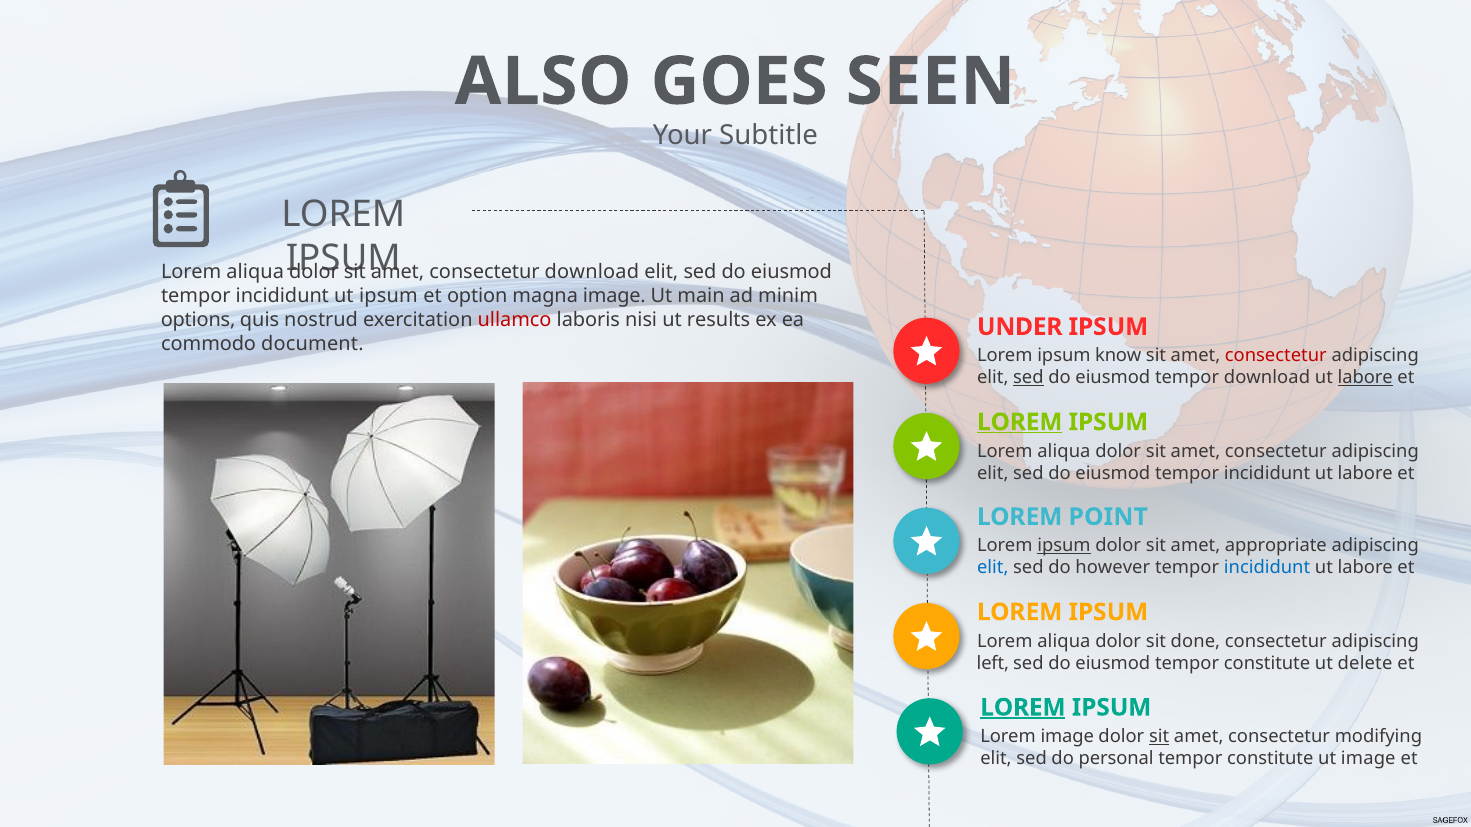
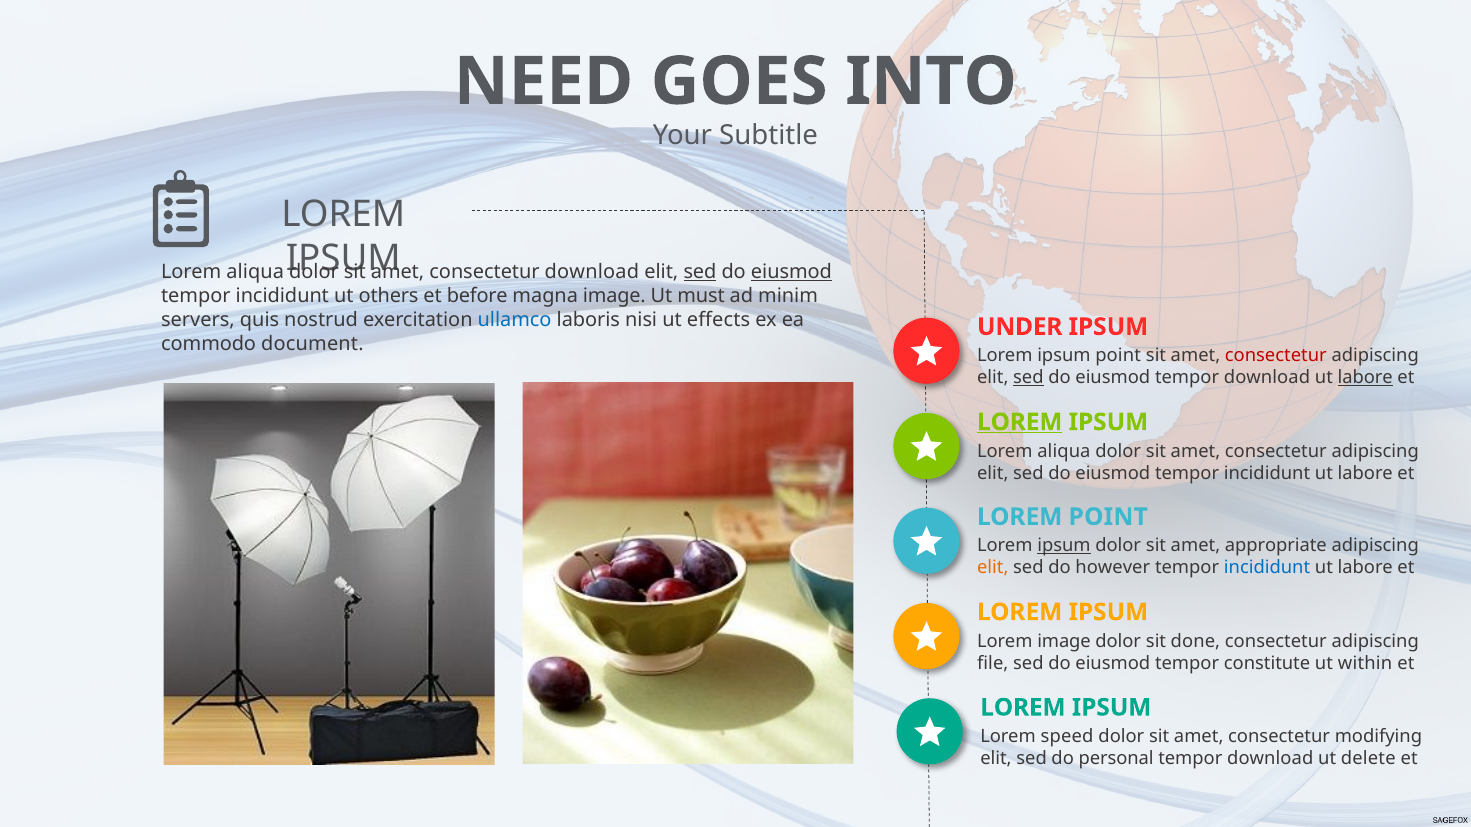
ALSO: ALSO -> NEED (544, 82)
SEEN: SEEN -> INTO (931, 82)
sed underline: none -> present (700, 272)
eiusmod underline: none -> present (791, 272)
ut ipsum: ipsum -> others (389, 296)
option: option -> before (477, 296)
main: main -> must (701, 296)
options: options -> servers (198, 320)
ullamco colour: red -> blue (515, 320)
results: results -> effects (719, 320)
ipsum know: know -> point (1118, 356)
elit colour: blue -> orange (993, 568)
aliqua: aliqua -> image (1064, 641)
left: left -> file (993, 664)
delete: delete -> within (1365, 664)
LOREM underline: present -> none (1023, 708)
Lorem image: image -> speed (1067, 737)
sit underline: present -> none (1159, 737)
constitute: constitute -> download (1270, 759)
ut image: image -> delete (1368, 759)
